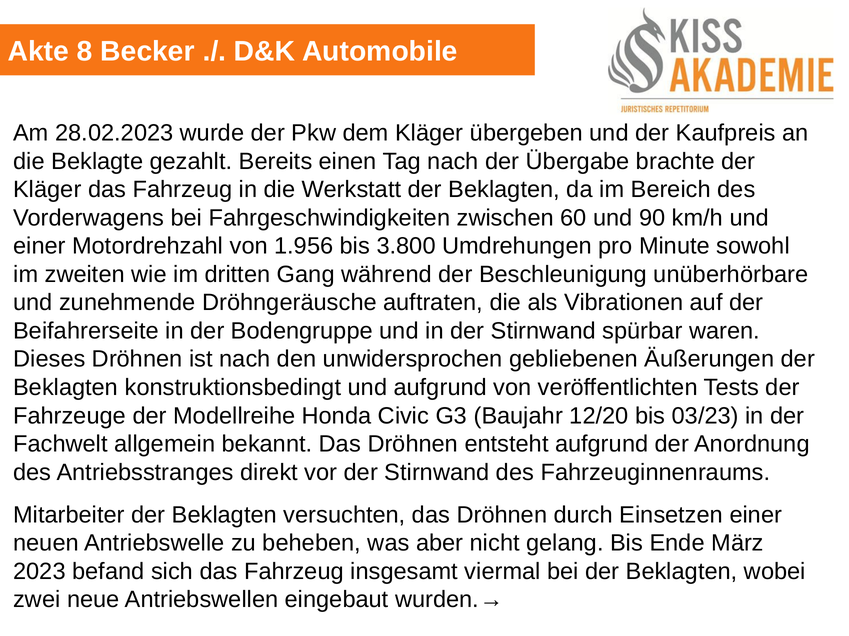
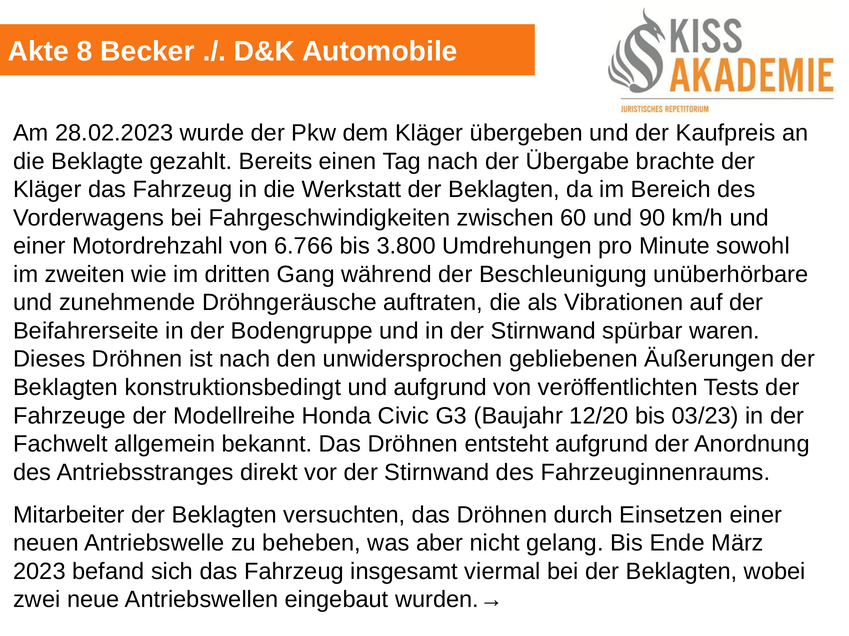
1.956: 1.956 -> 6.766 (304, 246)
